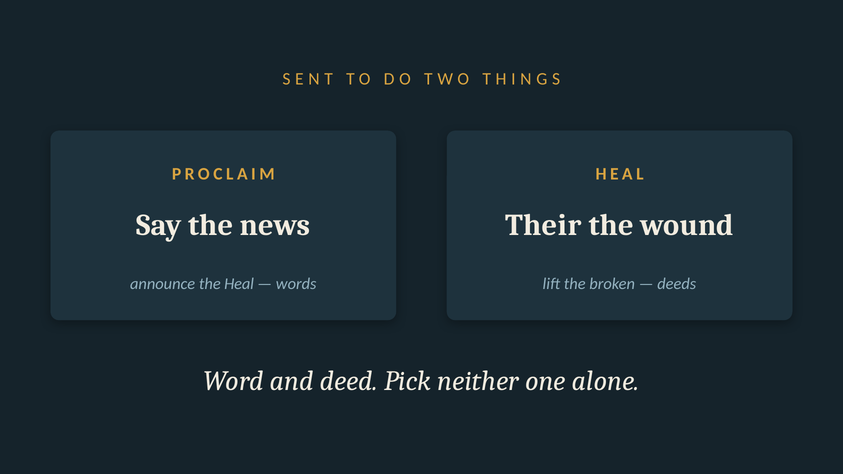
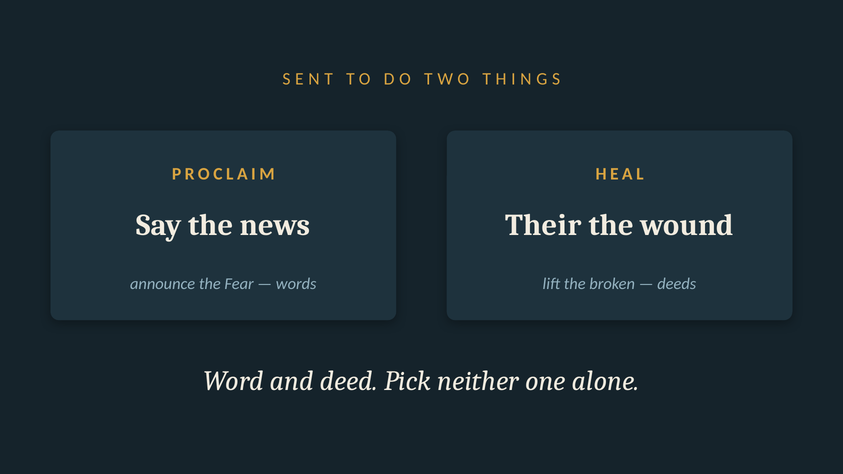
the Heal: Heal -> Fear (239, 284)
